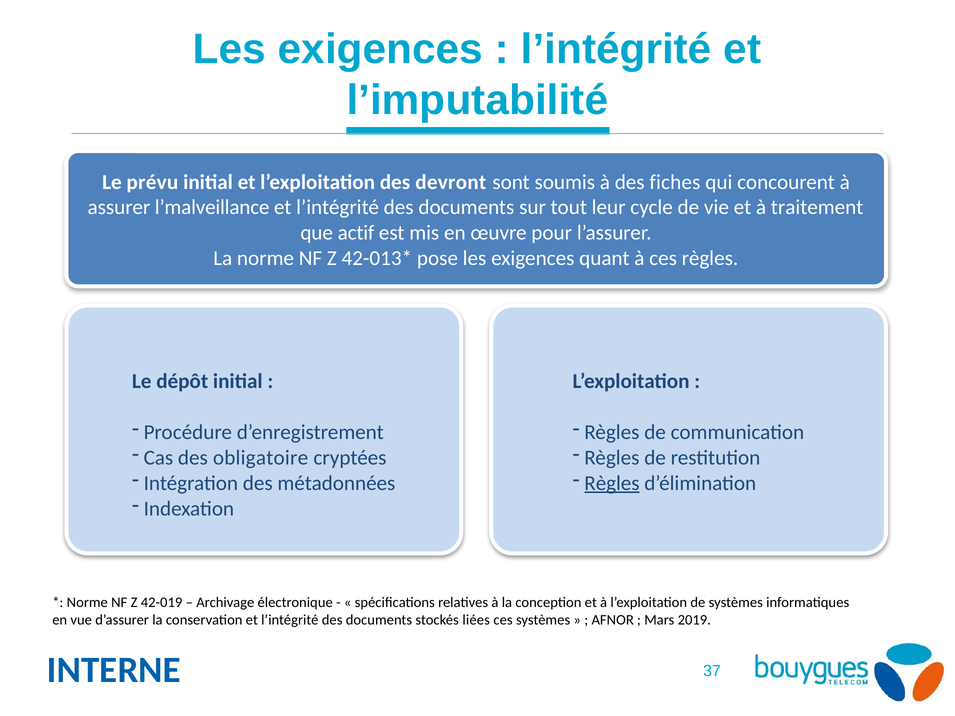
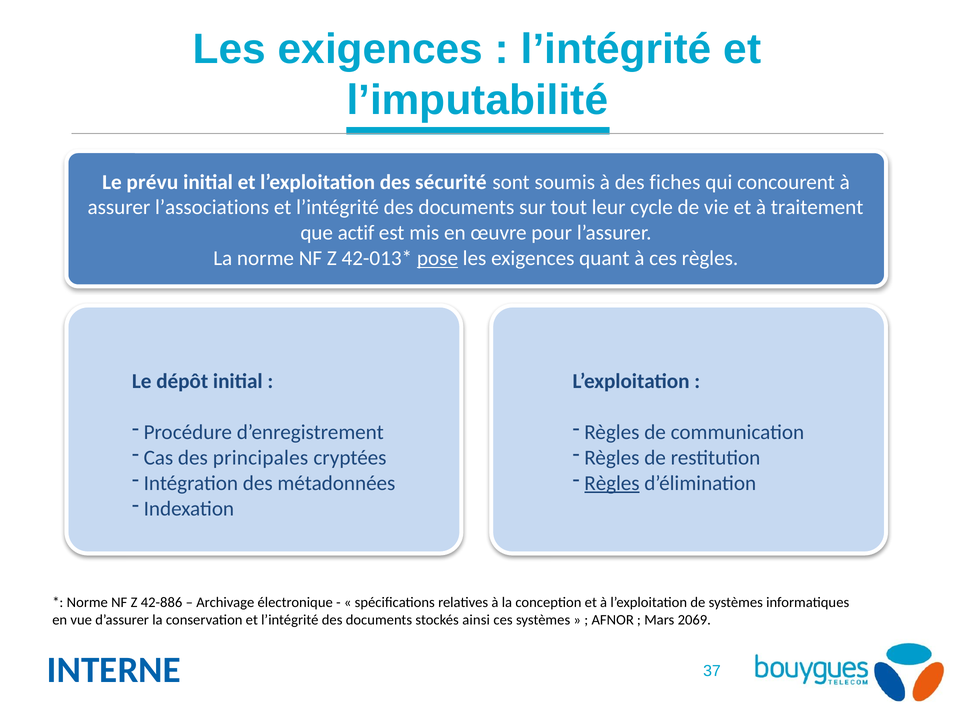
devront: devront -> sécurité (451, 182)
l’malveillance: l’malveillance -> l’associations (212, 208)
pose underline: none -> present (438, 258)
obligatoire: obligatoire -> principales (261, 458)
42-019: 42-019 -> 42-886 (162, 603)
liées: liées -> ainsi (476, 620)
2019: 2019 -> 2069 (694, 620)
